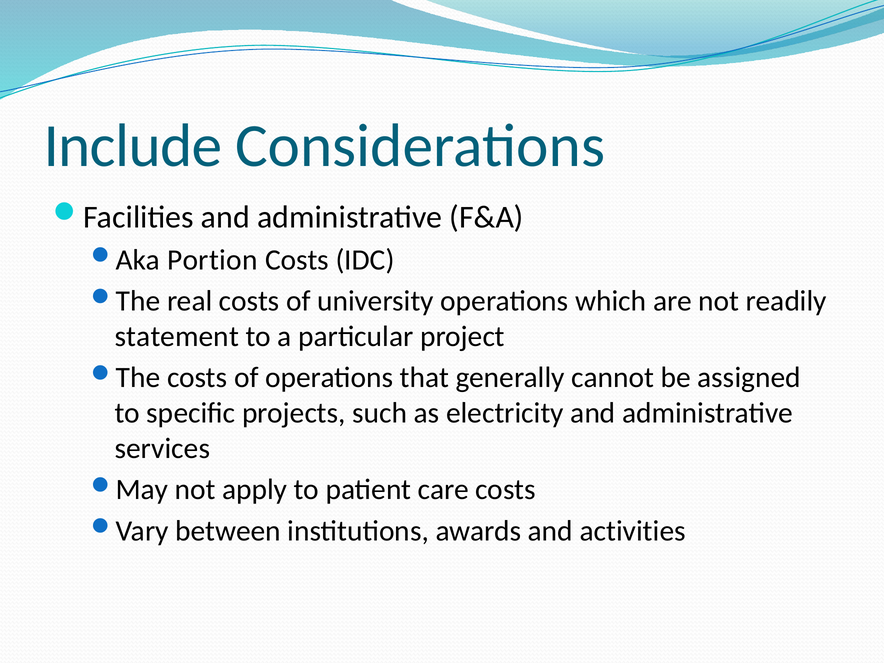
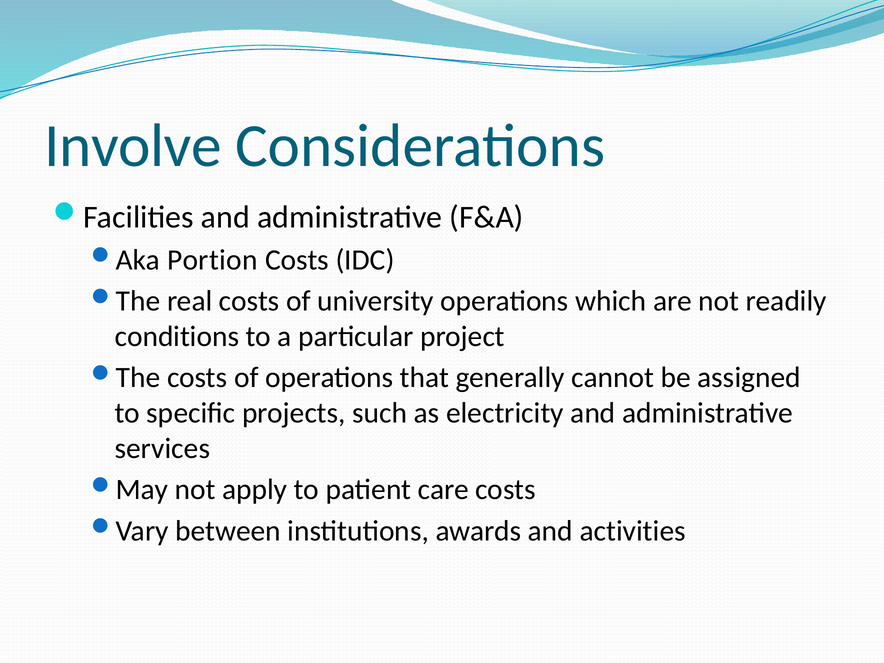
Include: Include -> Involve (133, 146)
statement: statement -> conditions (177, 336)
